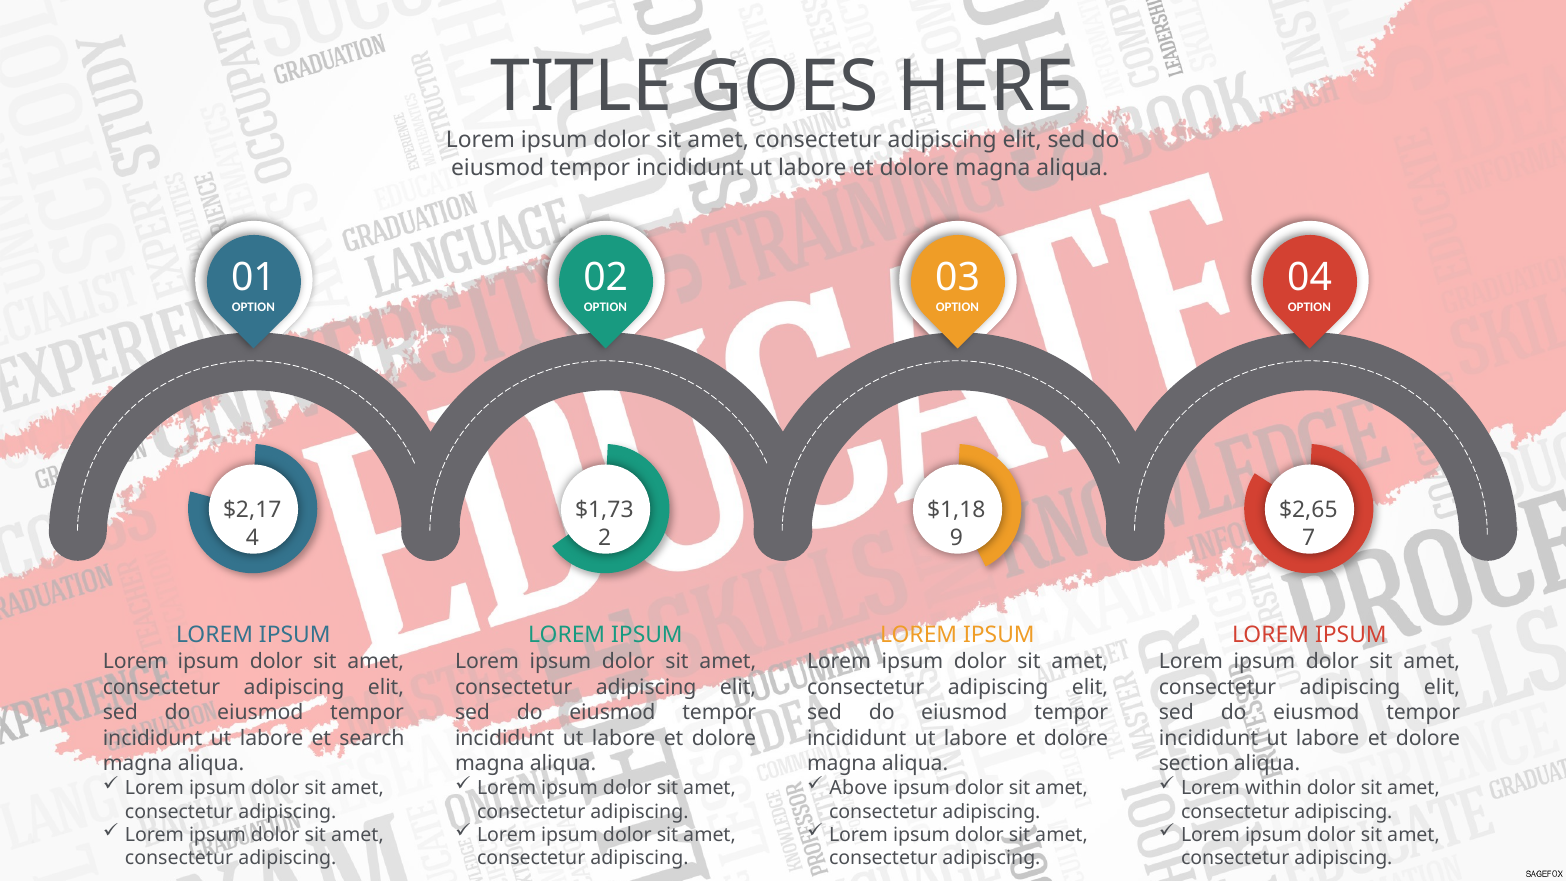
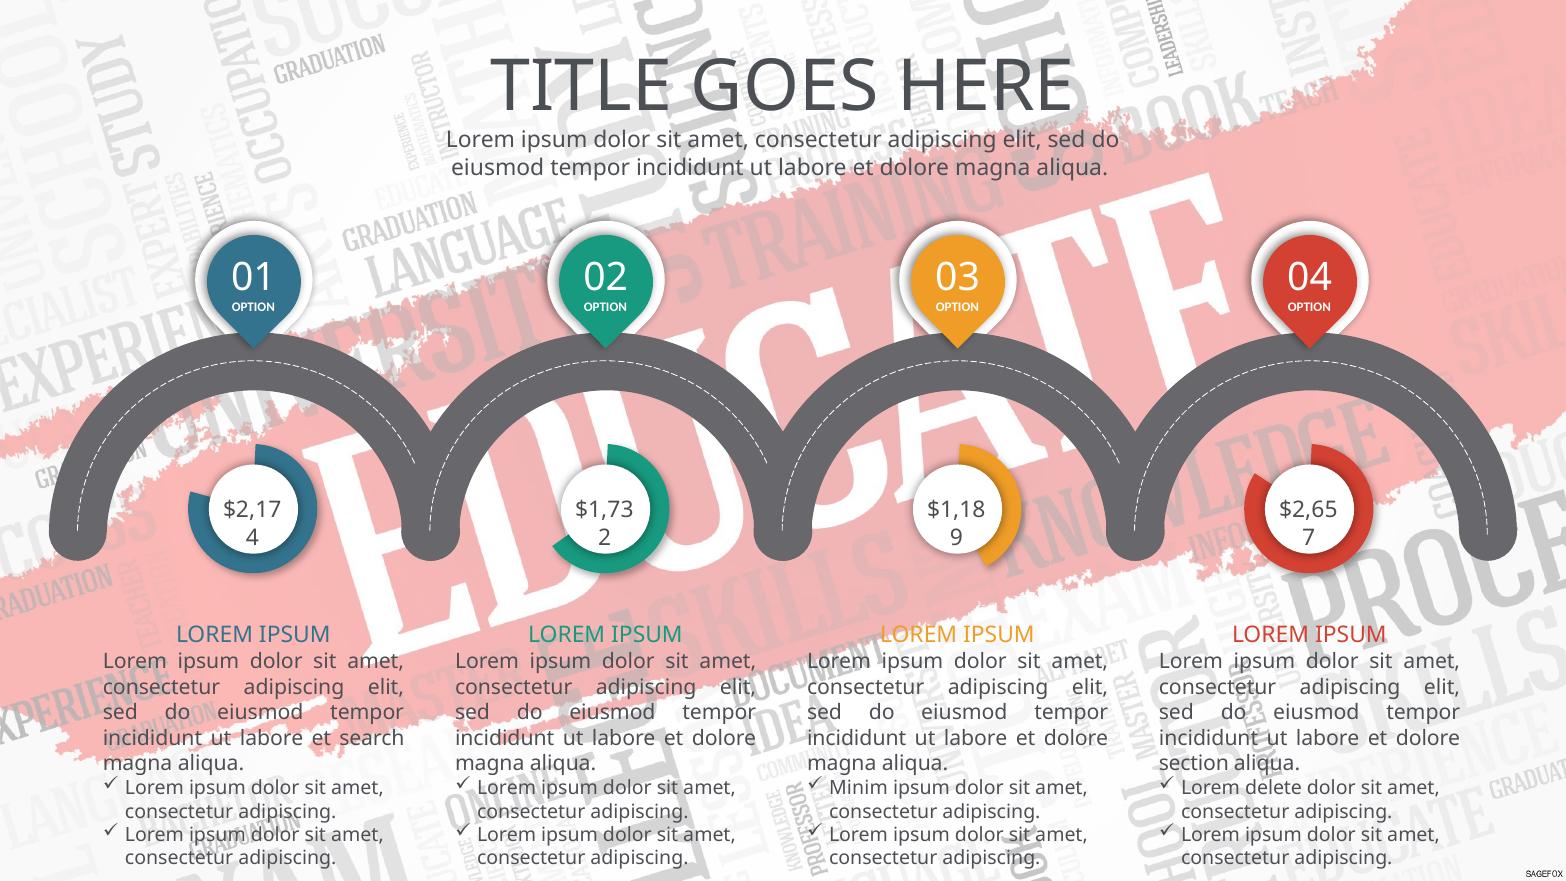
Above: Above -> Minim (858, 788)
within: within -> delete (1274, 788)
